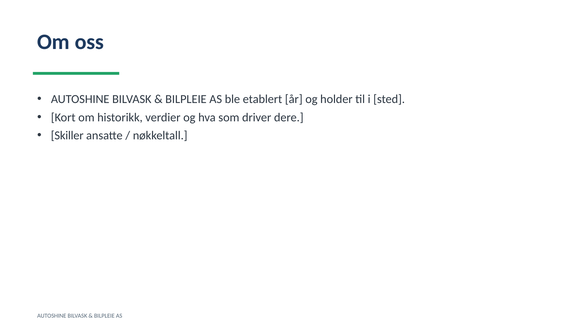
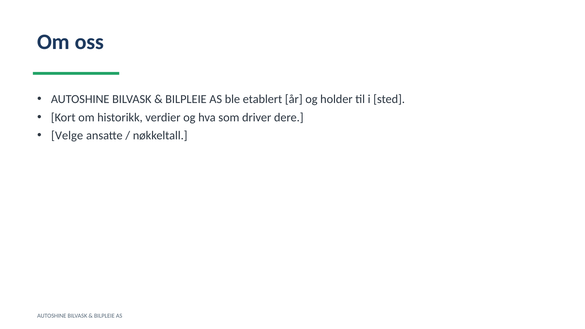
Skiller: Skiller -> Velge (67, 136)
